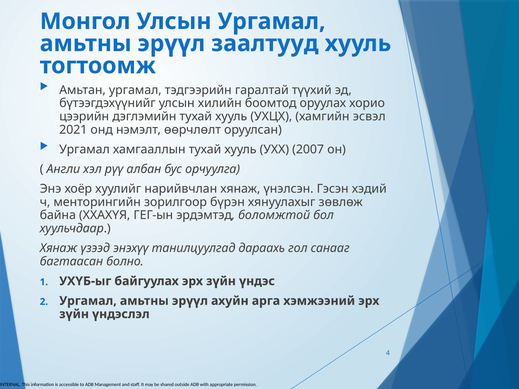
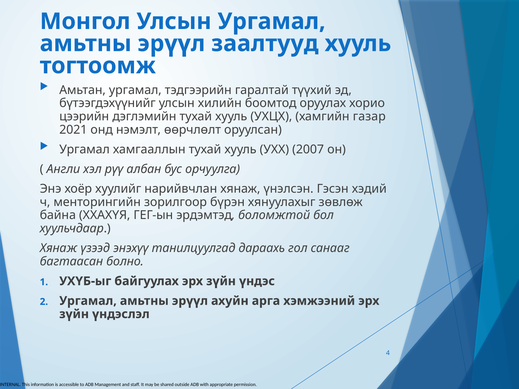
эсвэл: эсвэл -> газар (369, 117)
